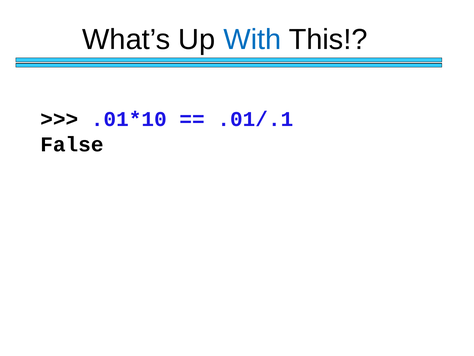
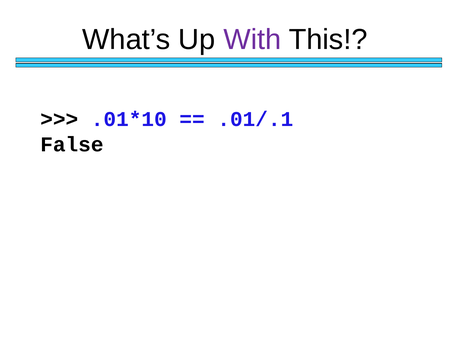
With colour: blue -> purple (252, 40)
